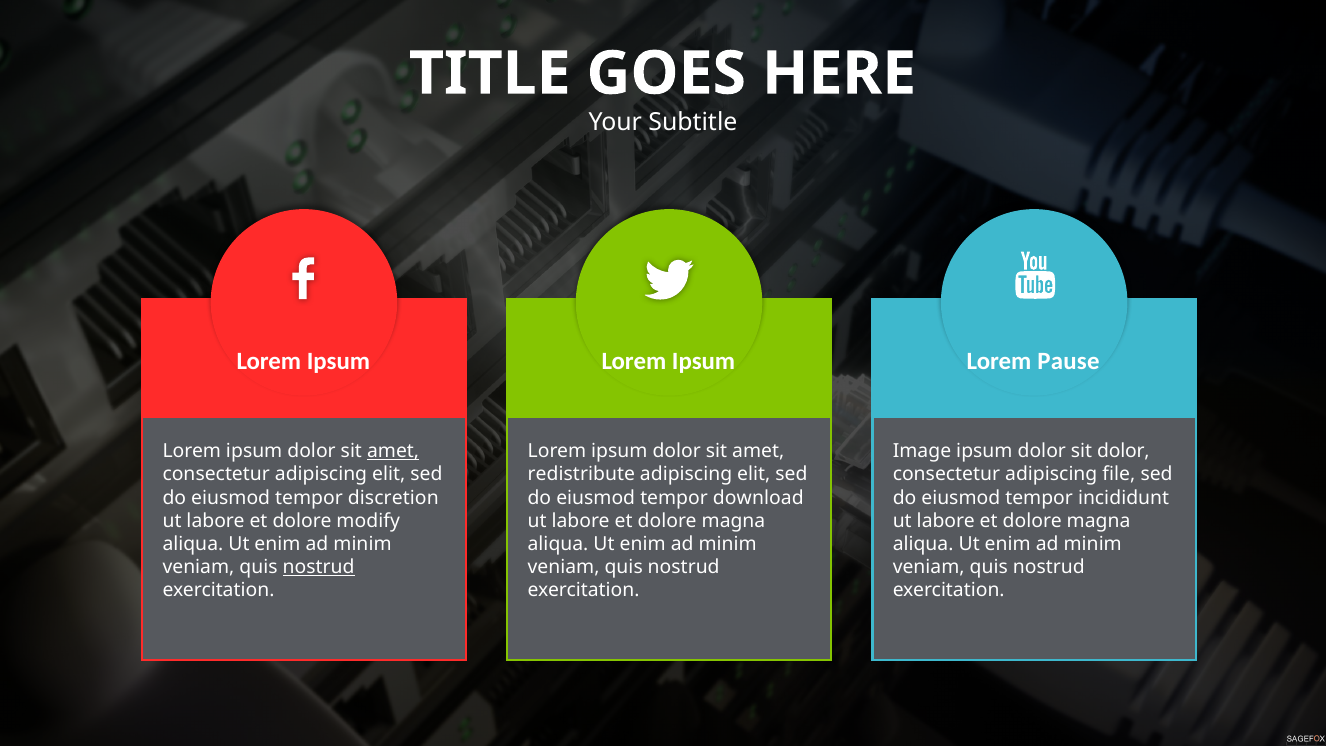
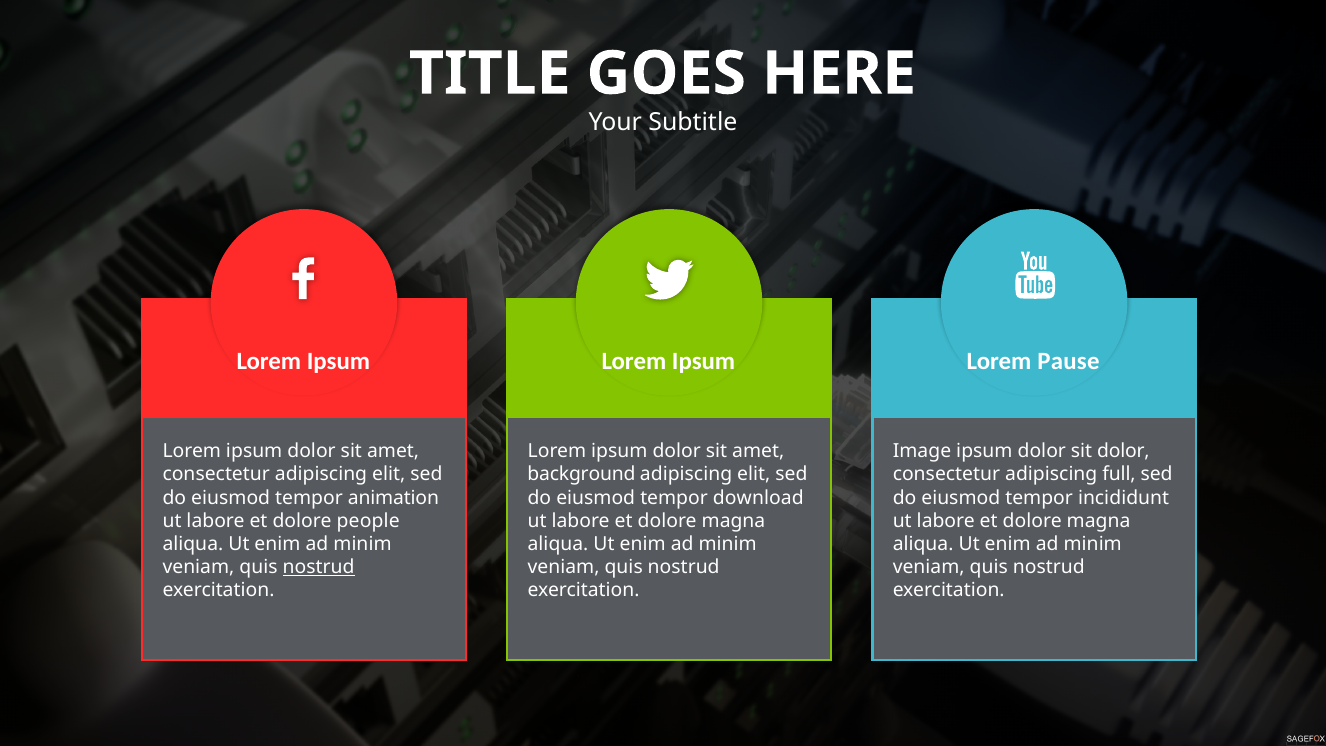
amet underline: present -> none (393, 451)
redistribute: redistribute -> background (581, 474)
file: file -> full (1119, 474)
discretion: discretion -> animation (393, 498)
modify: modify -> people (368, 521)
